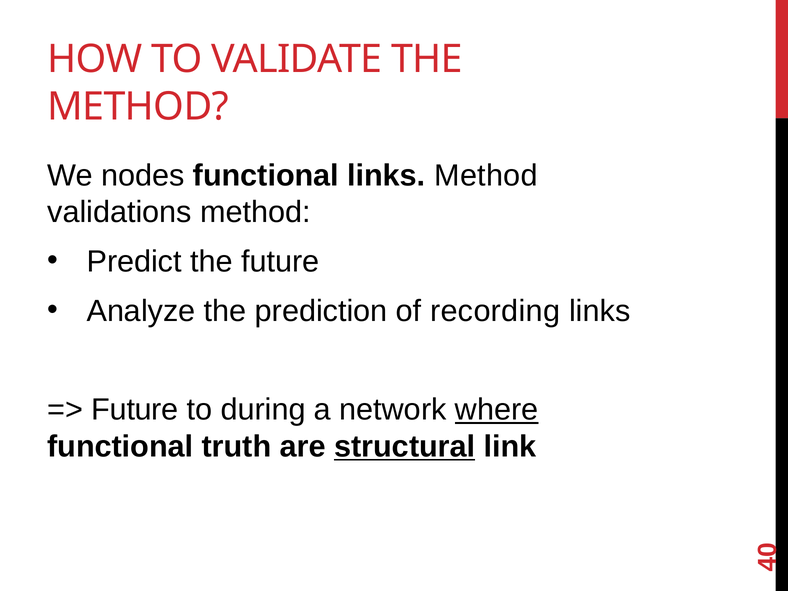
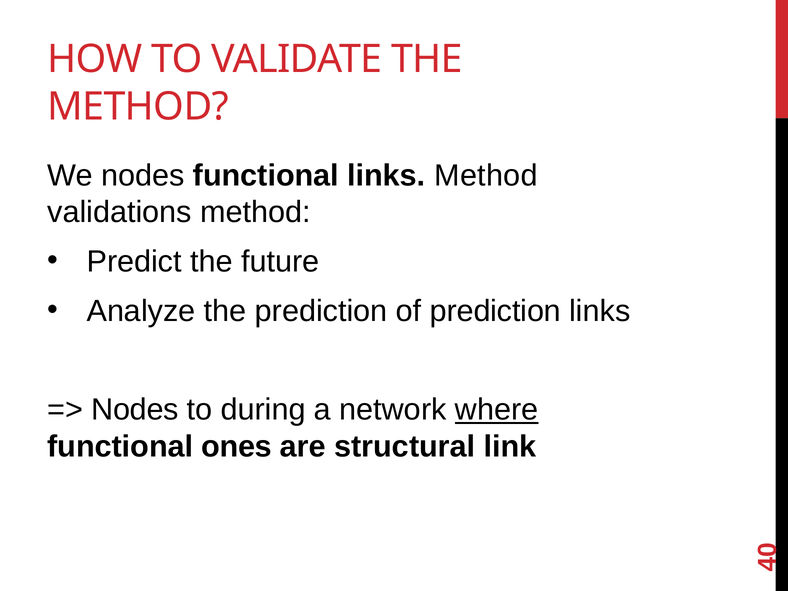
of recording: recording -> prediction (495, 311)
Future: Future -> Nodes (135, 410)
truth: truth -> ones (237, 447)
structural underline: present -> none (405, 447)
